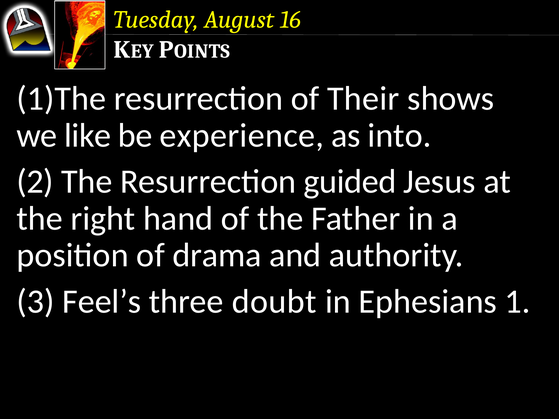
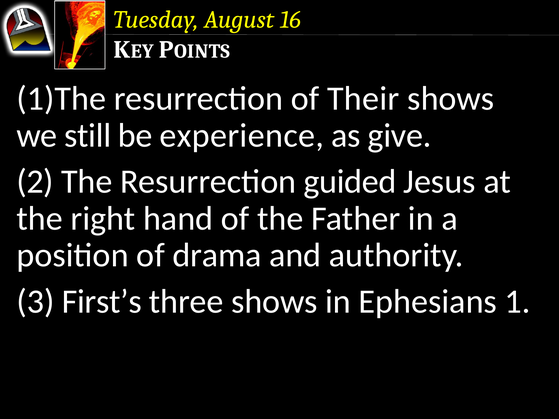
like: like -> still (88, 136)
into: into -> give (400, 136)
Feel’s: Feel’s -> First’s (102, 302)
three doubt: doubt -> shows (274, 302)
